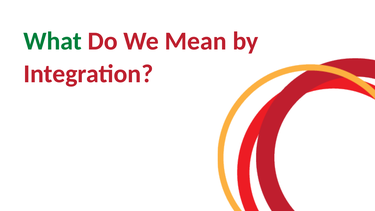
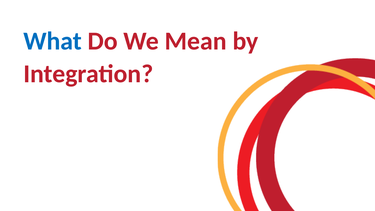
What colour: green -> blue (53, 41)
